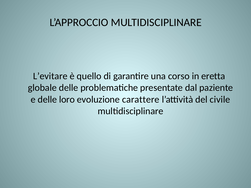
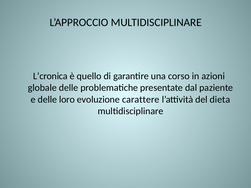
L’evitare: L’evitare -> L’cronica (50, 76)
eretta: eretta -> azioni (213, 76)
civile: civile -> dieta (220, 100)
